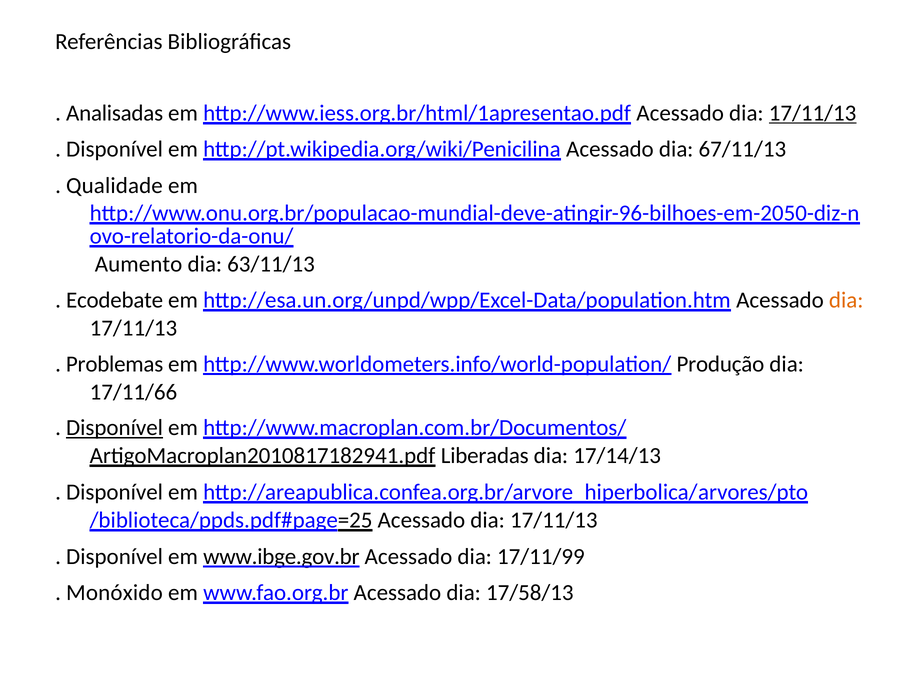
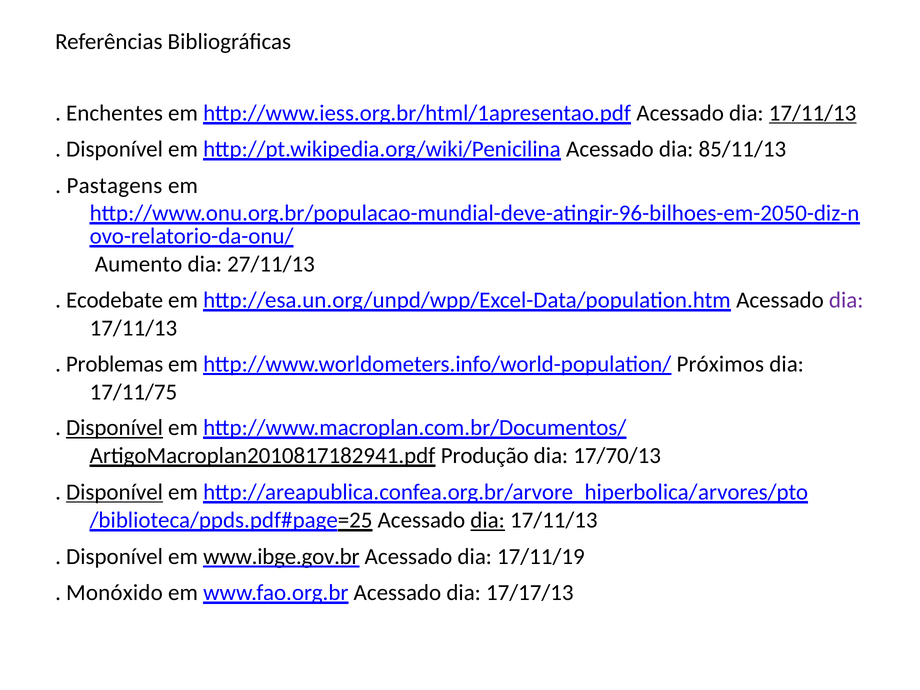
Analisadas: Analisadas -> Enchentes (114, 113)
67/11/13: 67/11/13 -> 85/11/13 (742, 149)
Qualidade: Qualidade -> Pastagens (114, 186)
63/11/13: 63/11/13 -> 27/11/13 (271, 264)
dia colour: orange -> purple (846, 300)
Produção: Produção -> Próximos (720, 364)
17/11/66: 17/11/66 -> 17/11/75 (133, 392)
Liberadas: Liberadas -> Produção (485, 456)
17/14/13: 17/14/13 -> 17/70/13 (617, 456)
Disponível underline: none -> present (115, 492)
dia underline: none -> present (488, 520)
17/11/99: 17/11/99 -> 17/11/19 (541, 556)
17/58/13: 17/58/13 -> 17/17/13 (530, 593)
